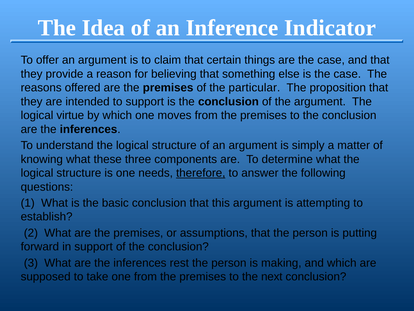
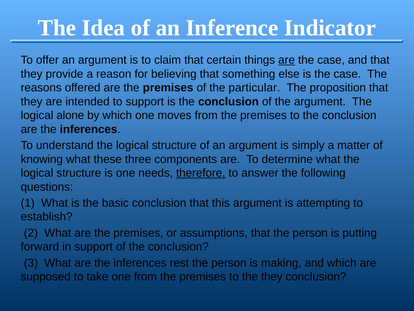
are underline: none -> present (287, 60)
virtue: virtue -> alone (70, 115)
the next: next -> they (272, 276)
